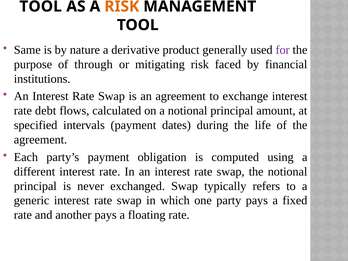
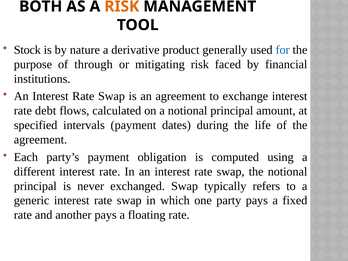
TOOL: TOOL -> BOTH (41, 6)
Same: Same -> Stock (27, 50)
for colour: purple -> blue (283, 50)
